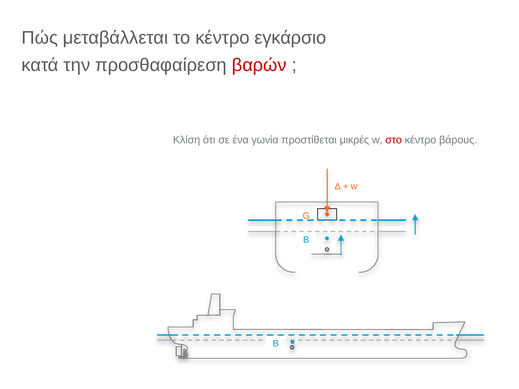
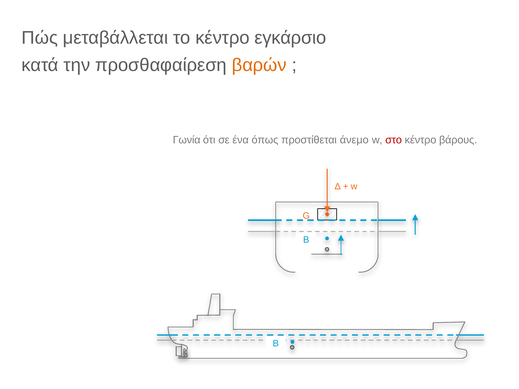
βαρών colour: red -> orange (259, 65)
Κλίση: Κλίση -> Γωνία (187, 140)
ένα γωνία: γωνία -> όπως (265, 140)
μικρές: μικρές -> άνεμο (354, 140)
